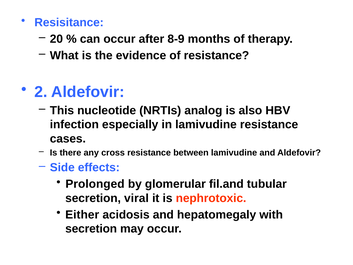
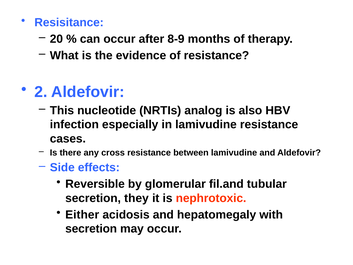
Prolonged: Prolonged -> Reversible (95, 184)
viral: viral -> they (136, 198)
